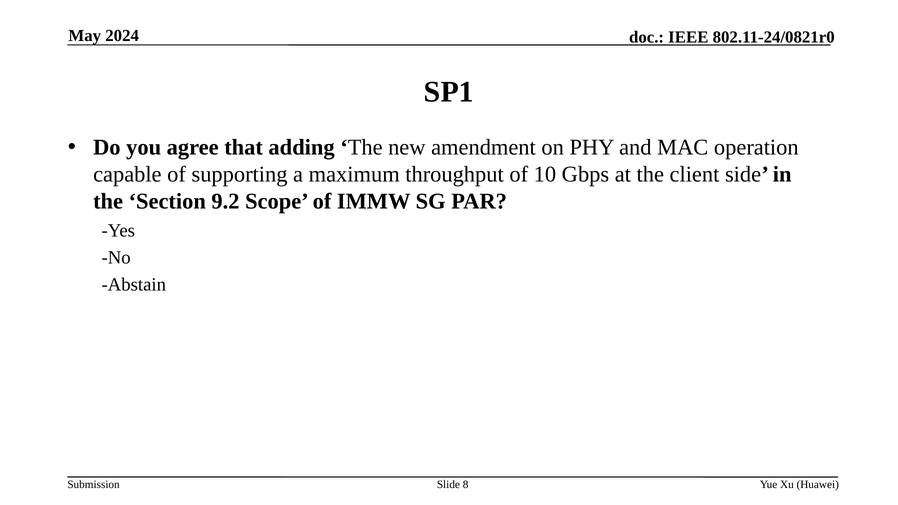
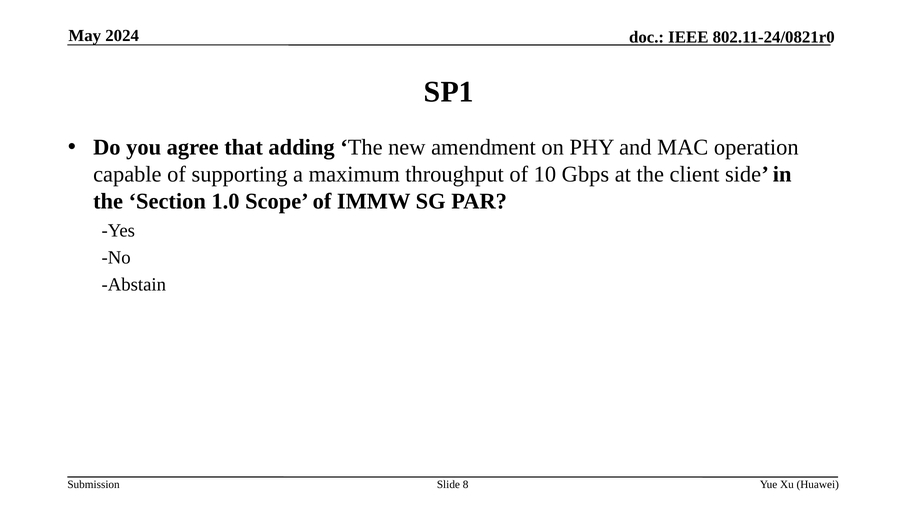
9.2: 9.2 -> 1.0 (226, 201)
